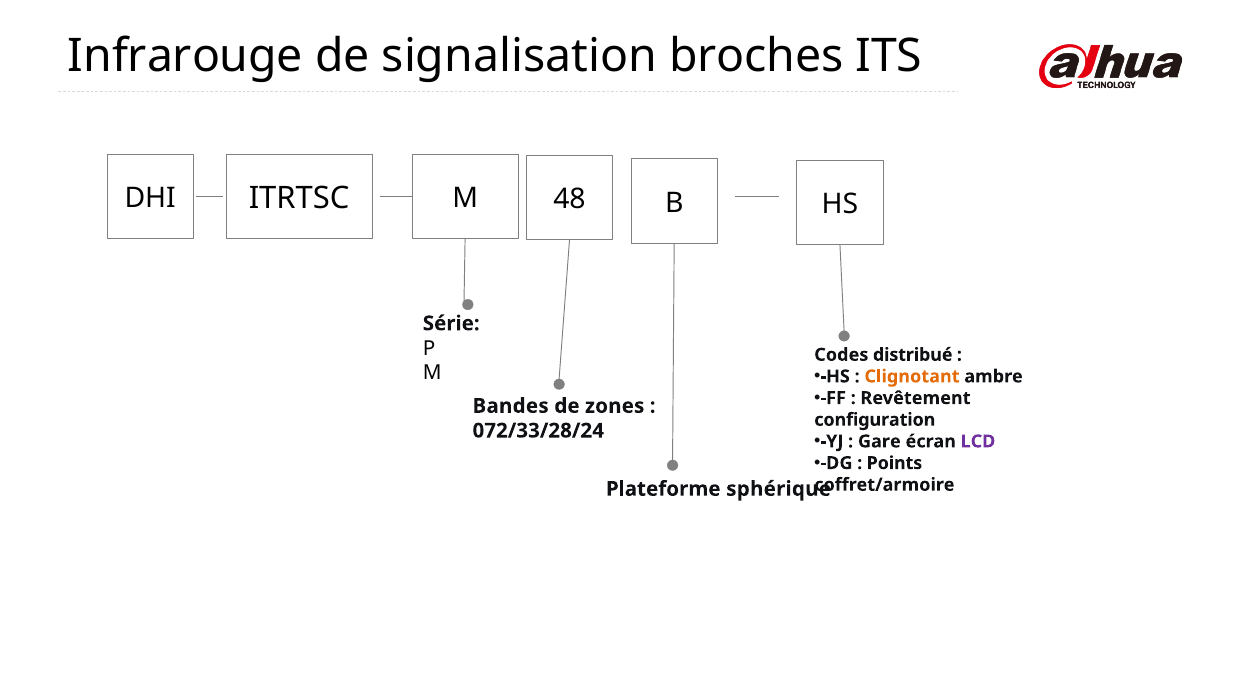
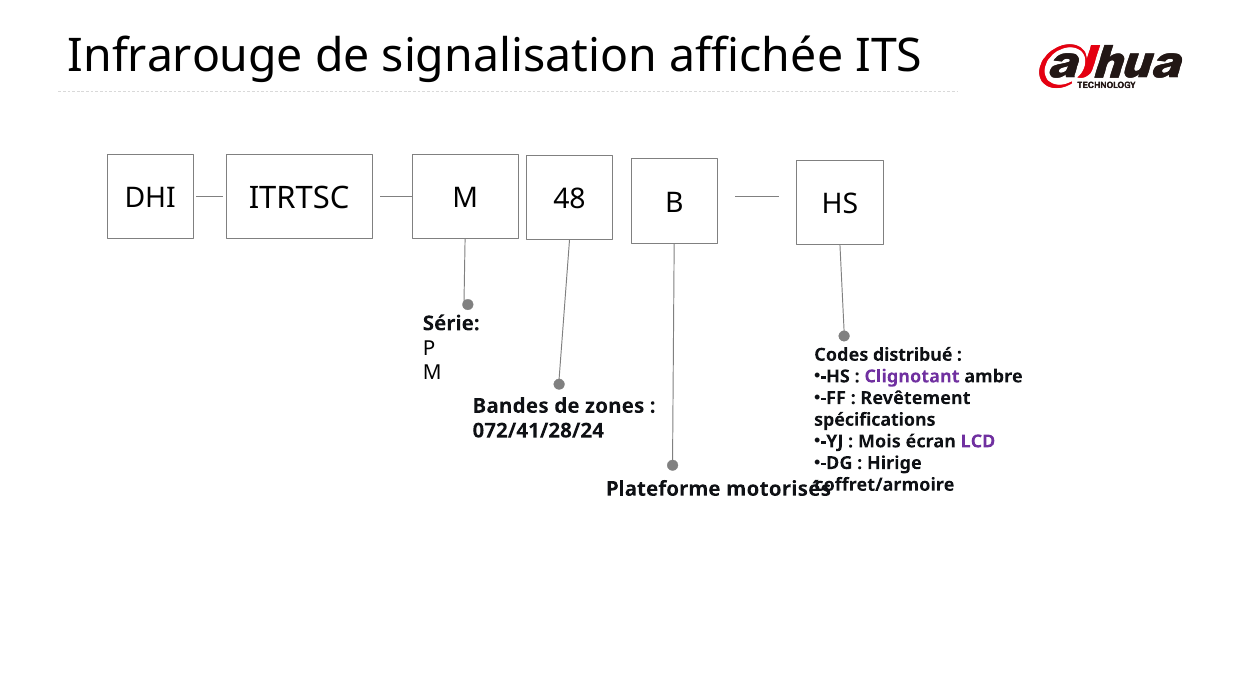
broches: broches -> affichée (756, 56)
Clignotant colour: orange -> purple (912, 377)
configuration: configuration -> spécifications (875, 420)
072/33/28/24: 072/33/28/24 -> 072/41/28/24 (538, 431)
Gare: Gare -> Mois (879, 442)
Points: Points -> Hirige (894, 463)
sphérique: sphérique -> motorisés (779, 489)
